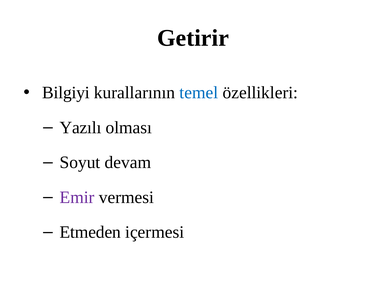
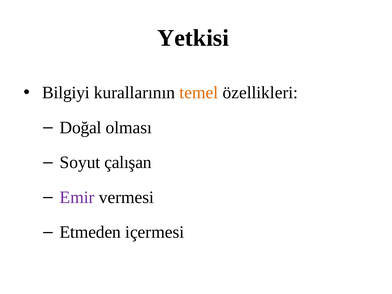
Getirir: Getirir -> Yetkisi (193, 38)
temel colour: blue -> orange (199, 93)
Yazılı: Yazılı -> Doğal (81, 128)
devam: devam -> çalışan (128, 162)
